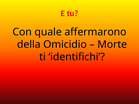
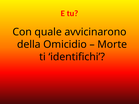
affermarono: affermarono -> avvicinarono (95, 32)
